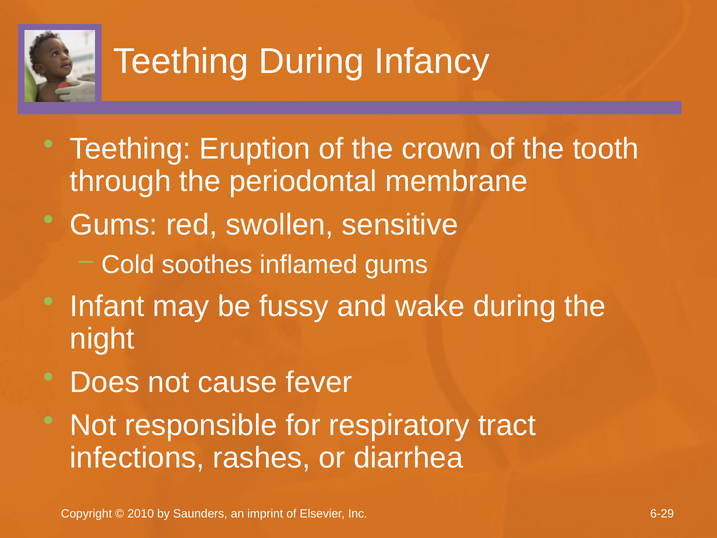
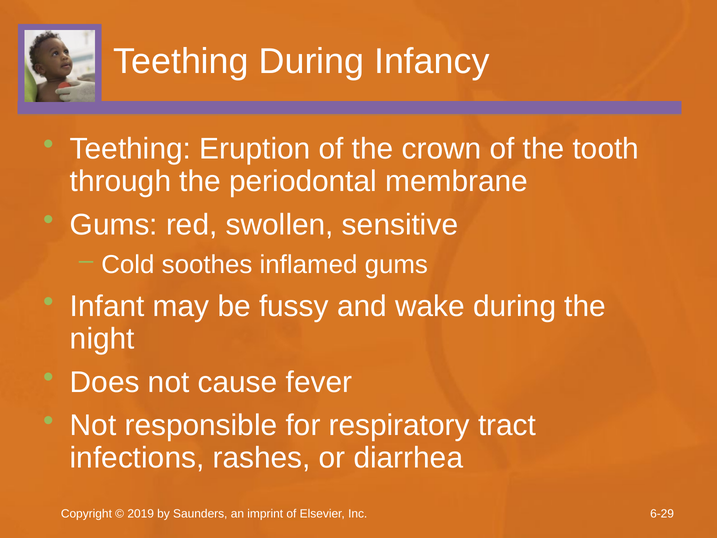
2010: 2010 -> 2019 (141, 514)
